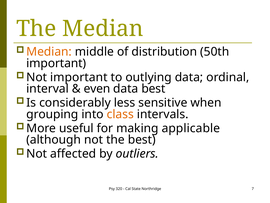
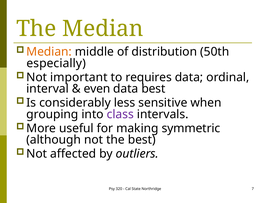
important: important -> especially (56, 63)
outlying: outlying -> requires (149, 77)
class colour: orange -> purple (120, 114)
applicable: applicable -> symmetric (191, 128)
